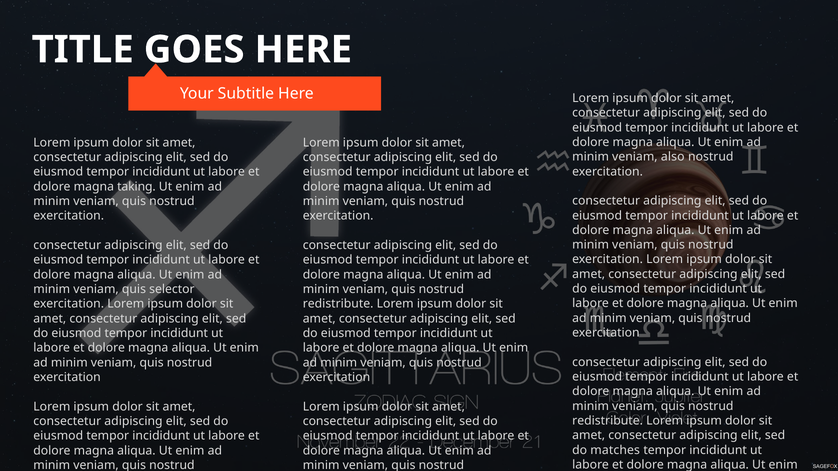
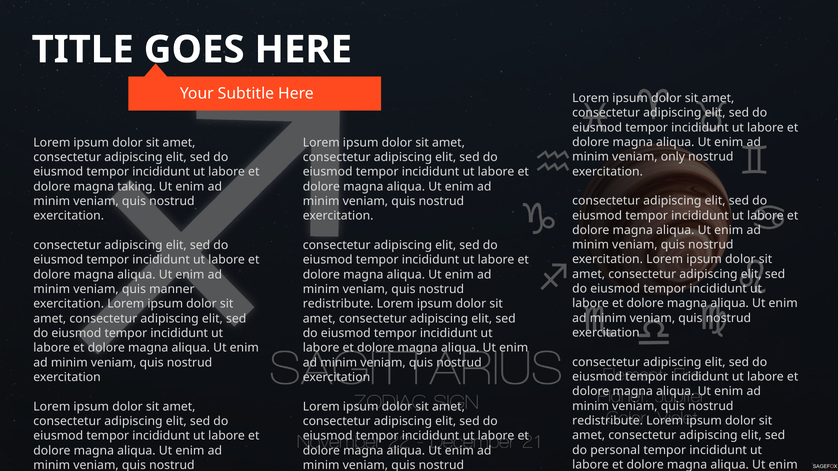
also: also -> only (673, 157)
selector: selector -> manner (172, 289)
matches: matches -> personal (615, 450)
